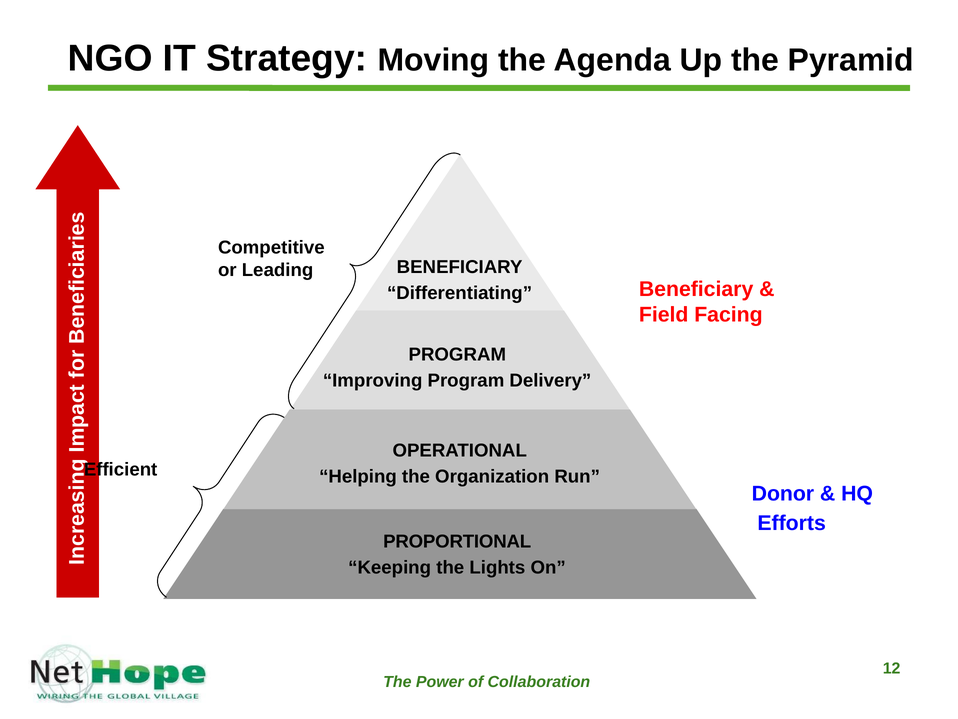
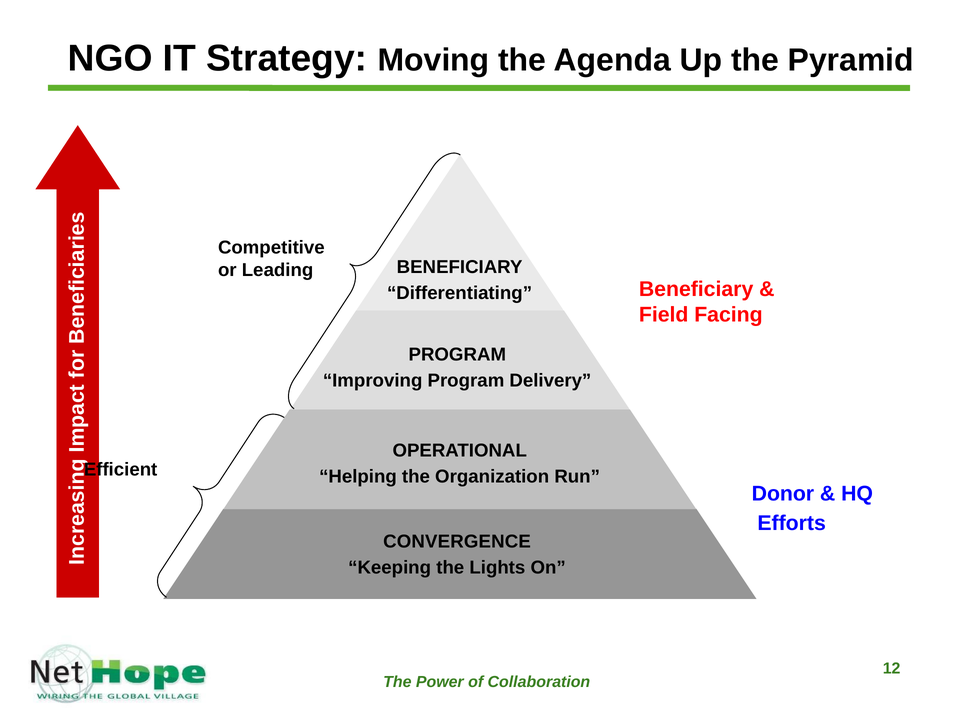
PROPORTIONAL: PROPORTIONAL -> CONVERGENCE (457, 541)
